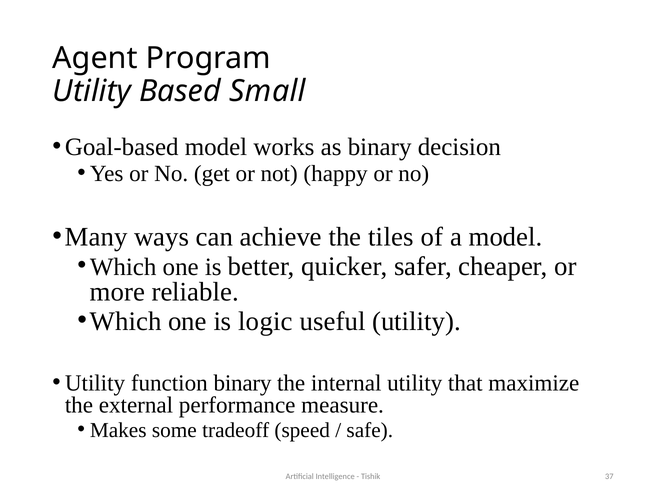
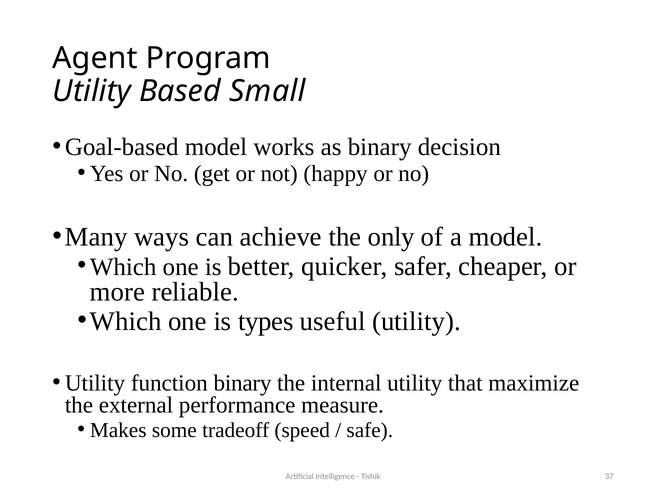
tiles: tiles -> only (391, 237)
logic: logic -> types (266, 322)
